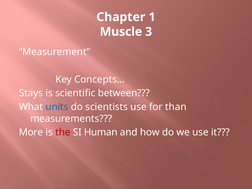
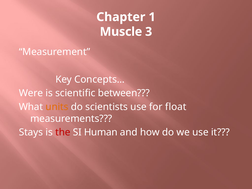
Stays: Stays -> Were (31, 93)
units colour: blue -> orange (57, 107)
than: than -> float (176, 107)
More: More -> Stays (31, 132)
